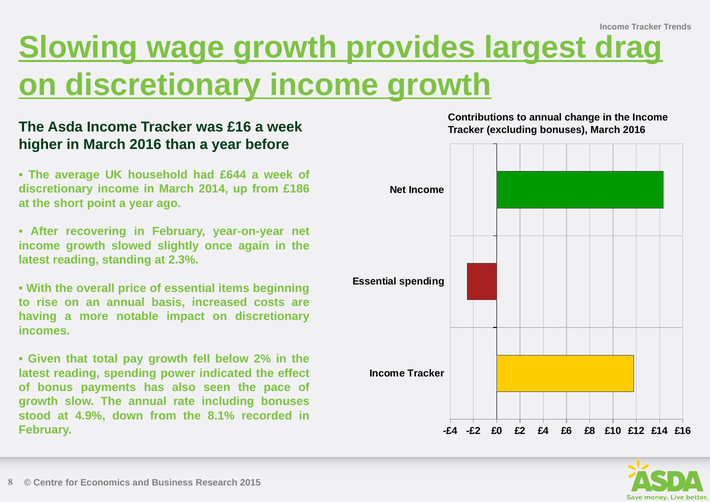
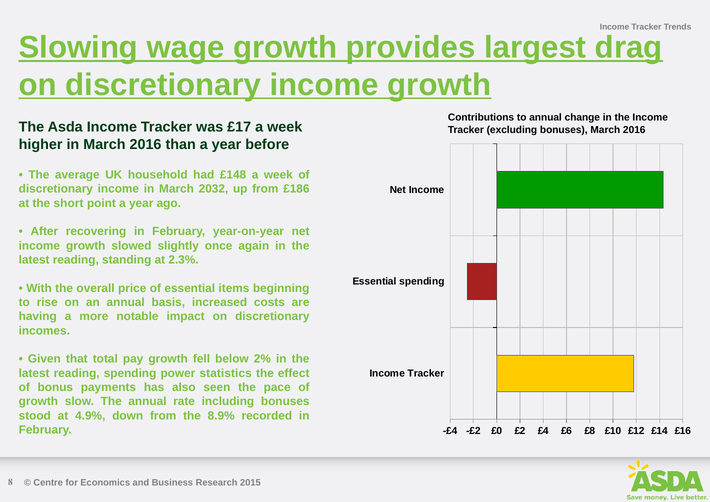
was £16: £16 -> £17 (239, 127)
£644: £644 -> £148 (233, 175)
2014: 2014 -> 2032 (213, 189)
indicated: indicated -> statistics (226, 373)
8.1%: 8.1% -> 8.9% (221, 416)
